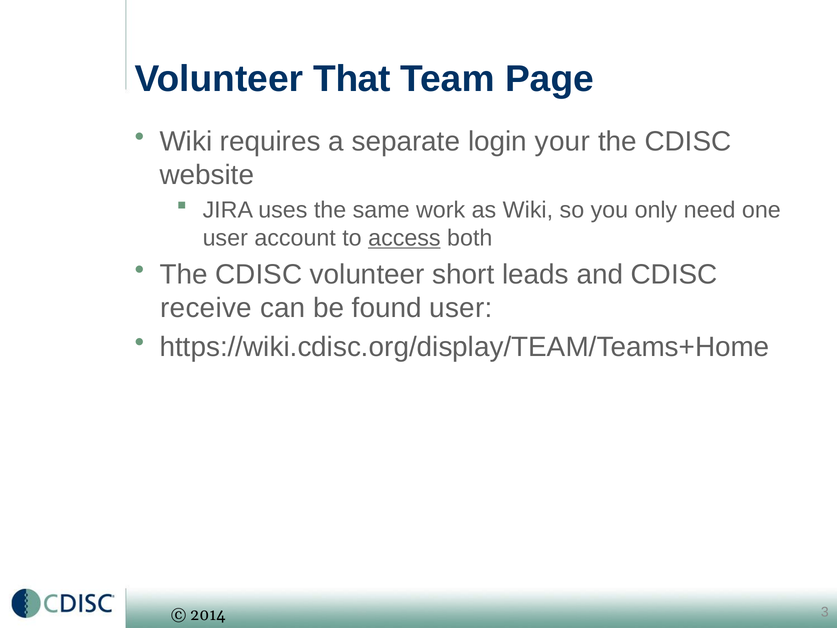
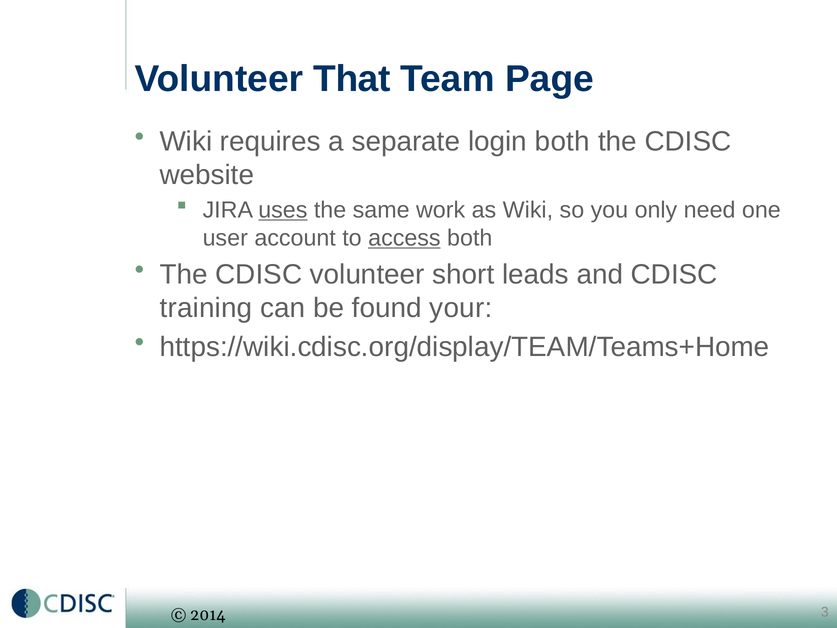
login your: your -> both (562, 141)
uses underline: none -> present (283, 210)
receive: receive -> training (206, 308)
found user: user -> your (461, 308)
